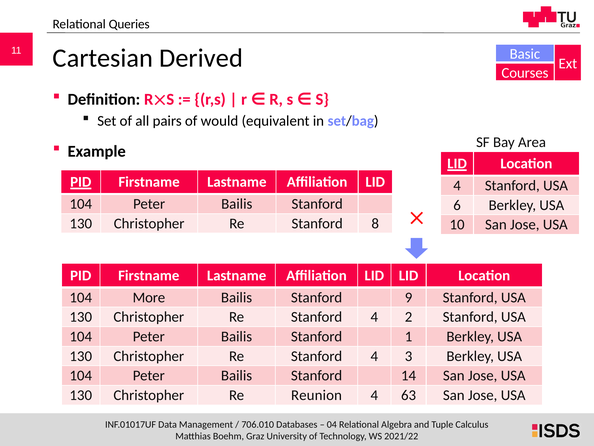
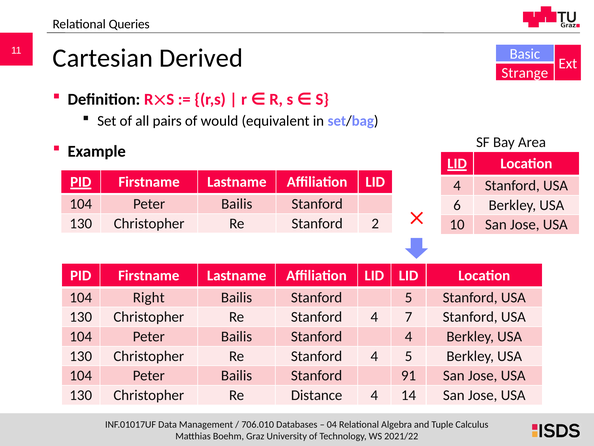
Courses: Courses -> Strange (525, 73)
8: 8 -> 2 (375, 223)
More: More -> Right (149, 297)
Stanford 9: 9 -> 5 (409, 297)
2: 2 -> 7 (409, 317)
Bailis Stanford 1: 1 -> 4 (409, 336)
4 3: 3 -> 5 (409, 356)
14: 14 -> 91 (409, 375)
Reunion: Reunion -> Distance (317, 395)
63: 63 -> 14 (409, 395)
